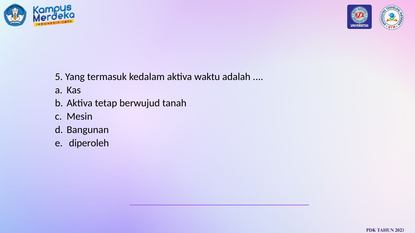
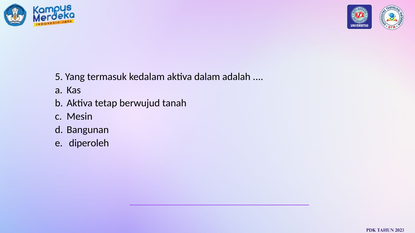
waktu: waktu -> dalam (207, 77)
